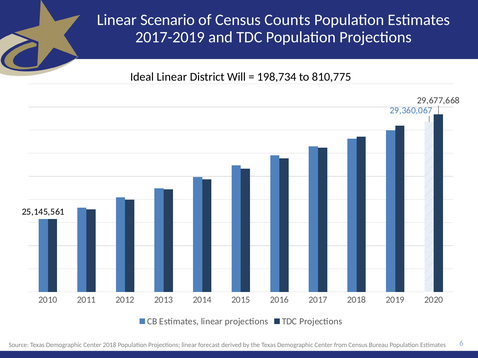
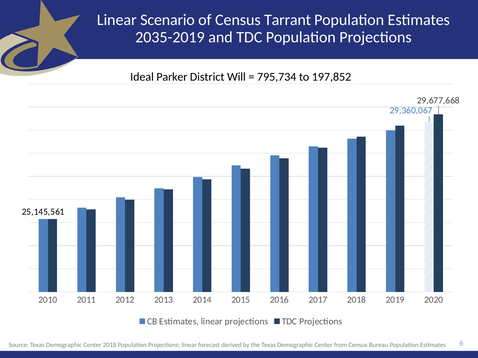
Counts: Counts -> Tarrant (288, 20)
2017-2019: 2017-2019 -> 2035-2019 (170, 37)
Ideal Linear: Linear -> Parker (172, 77)
198,734: 198,734 -> 795,734 (277, 77)
810,775: 810,775 -> 197,852 (332, 77)
